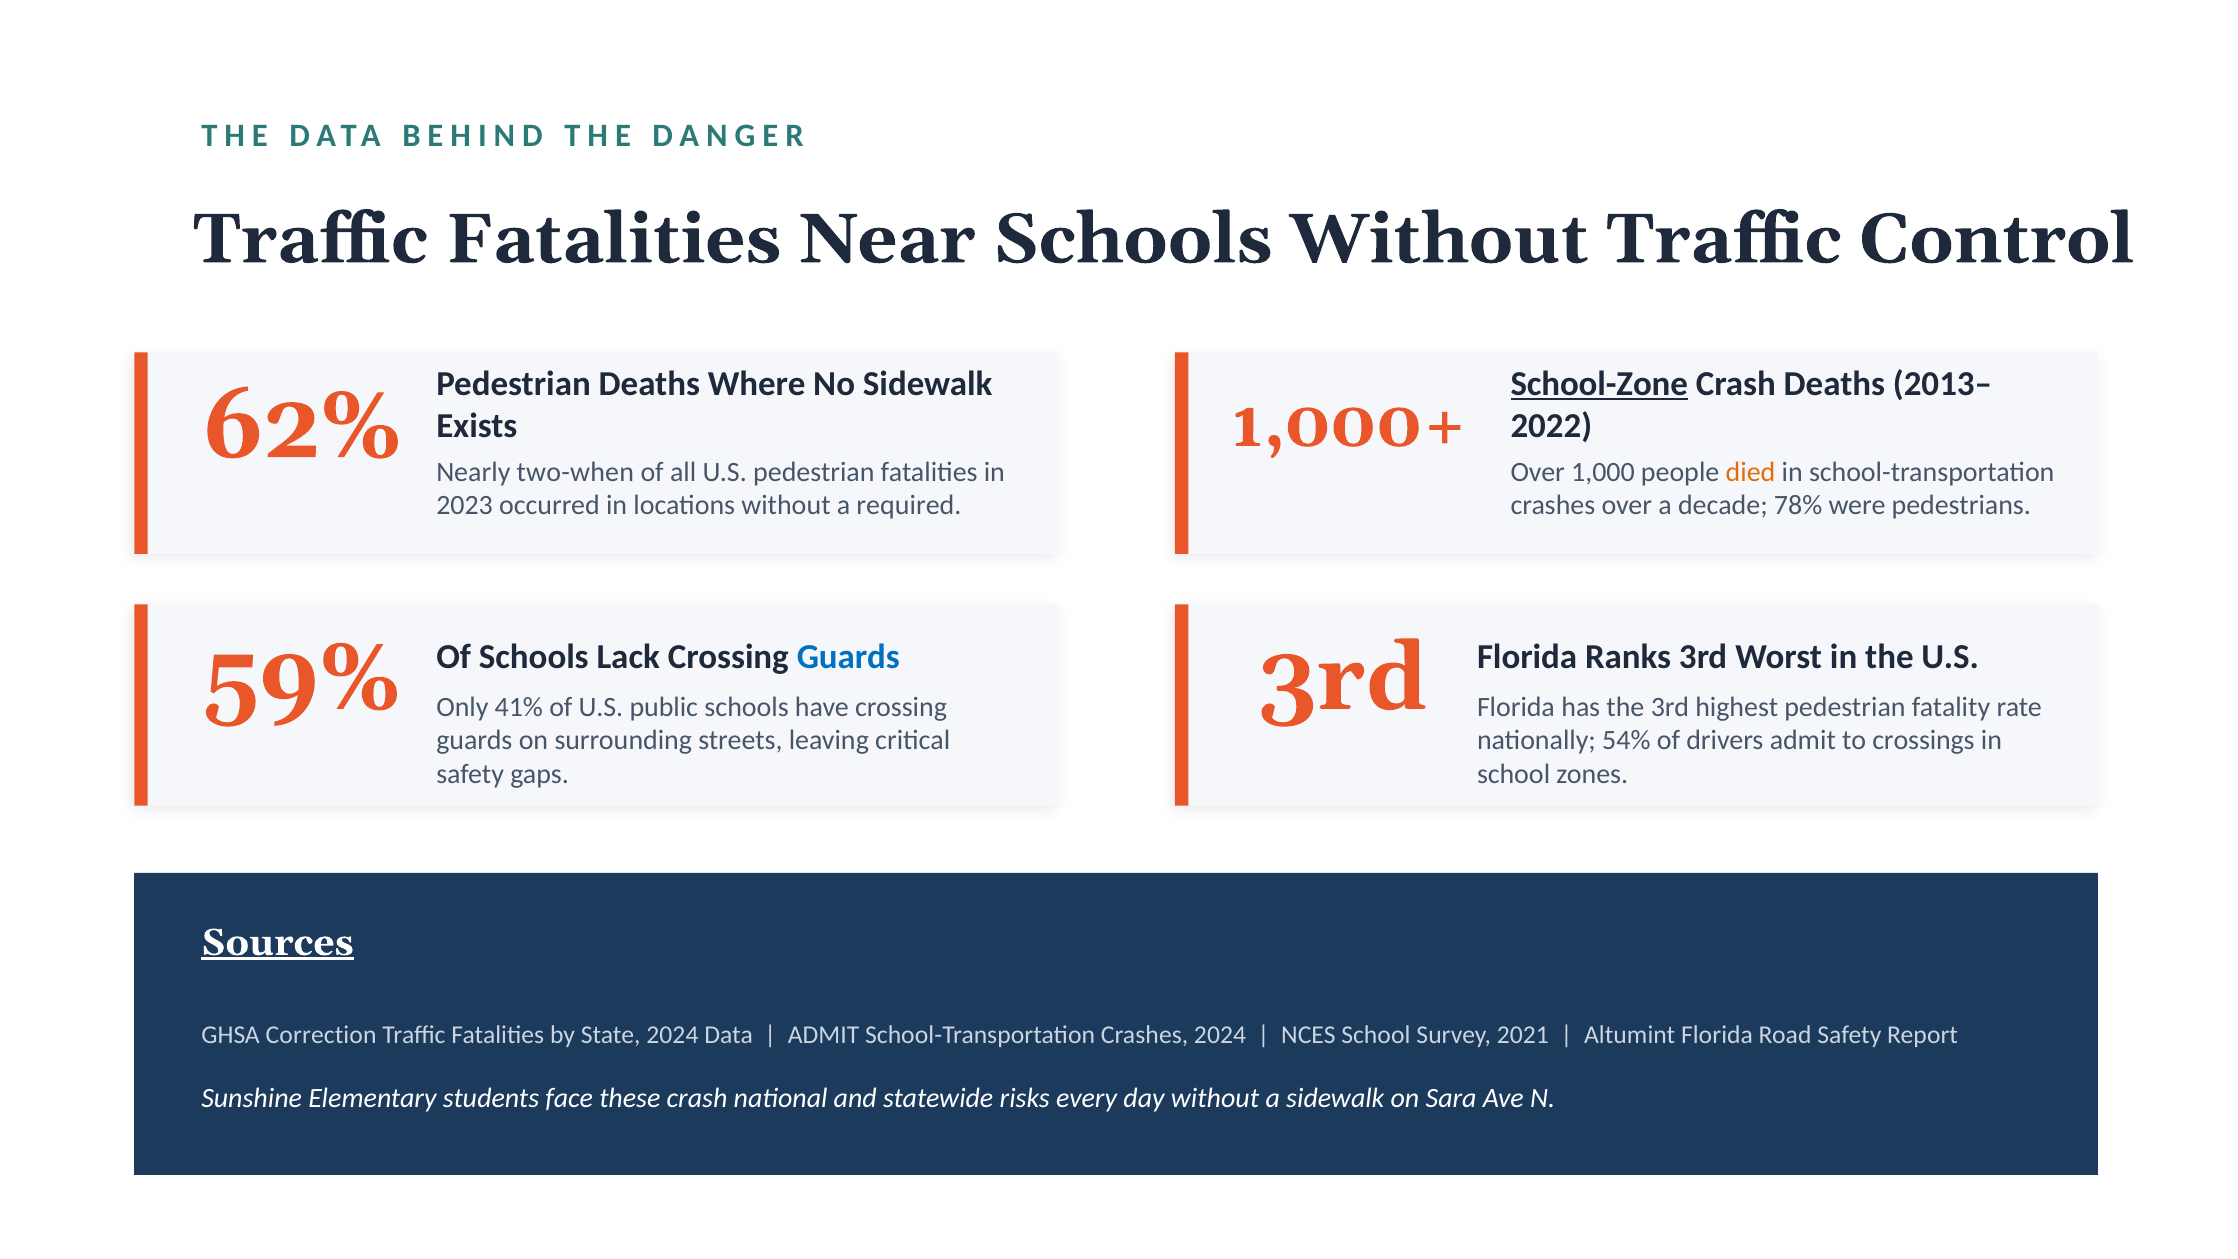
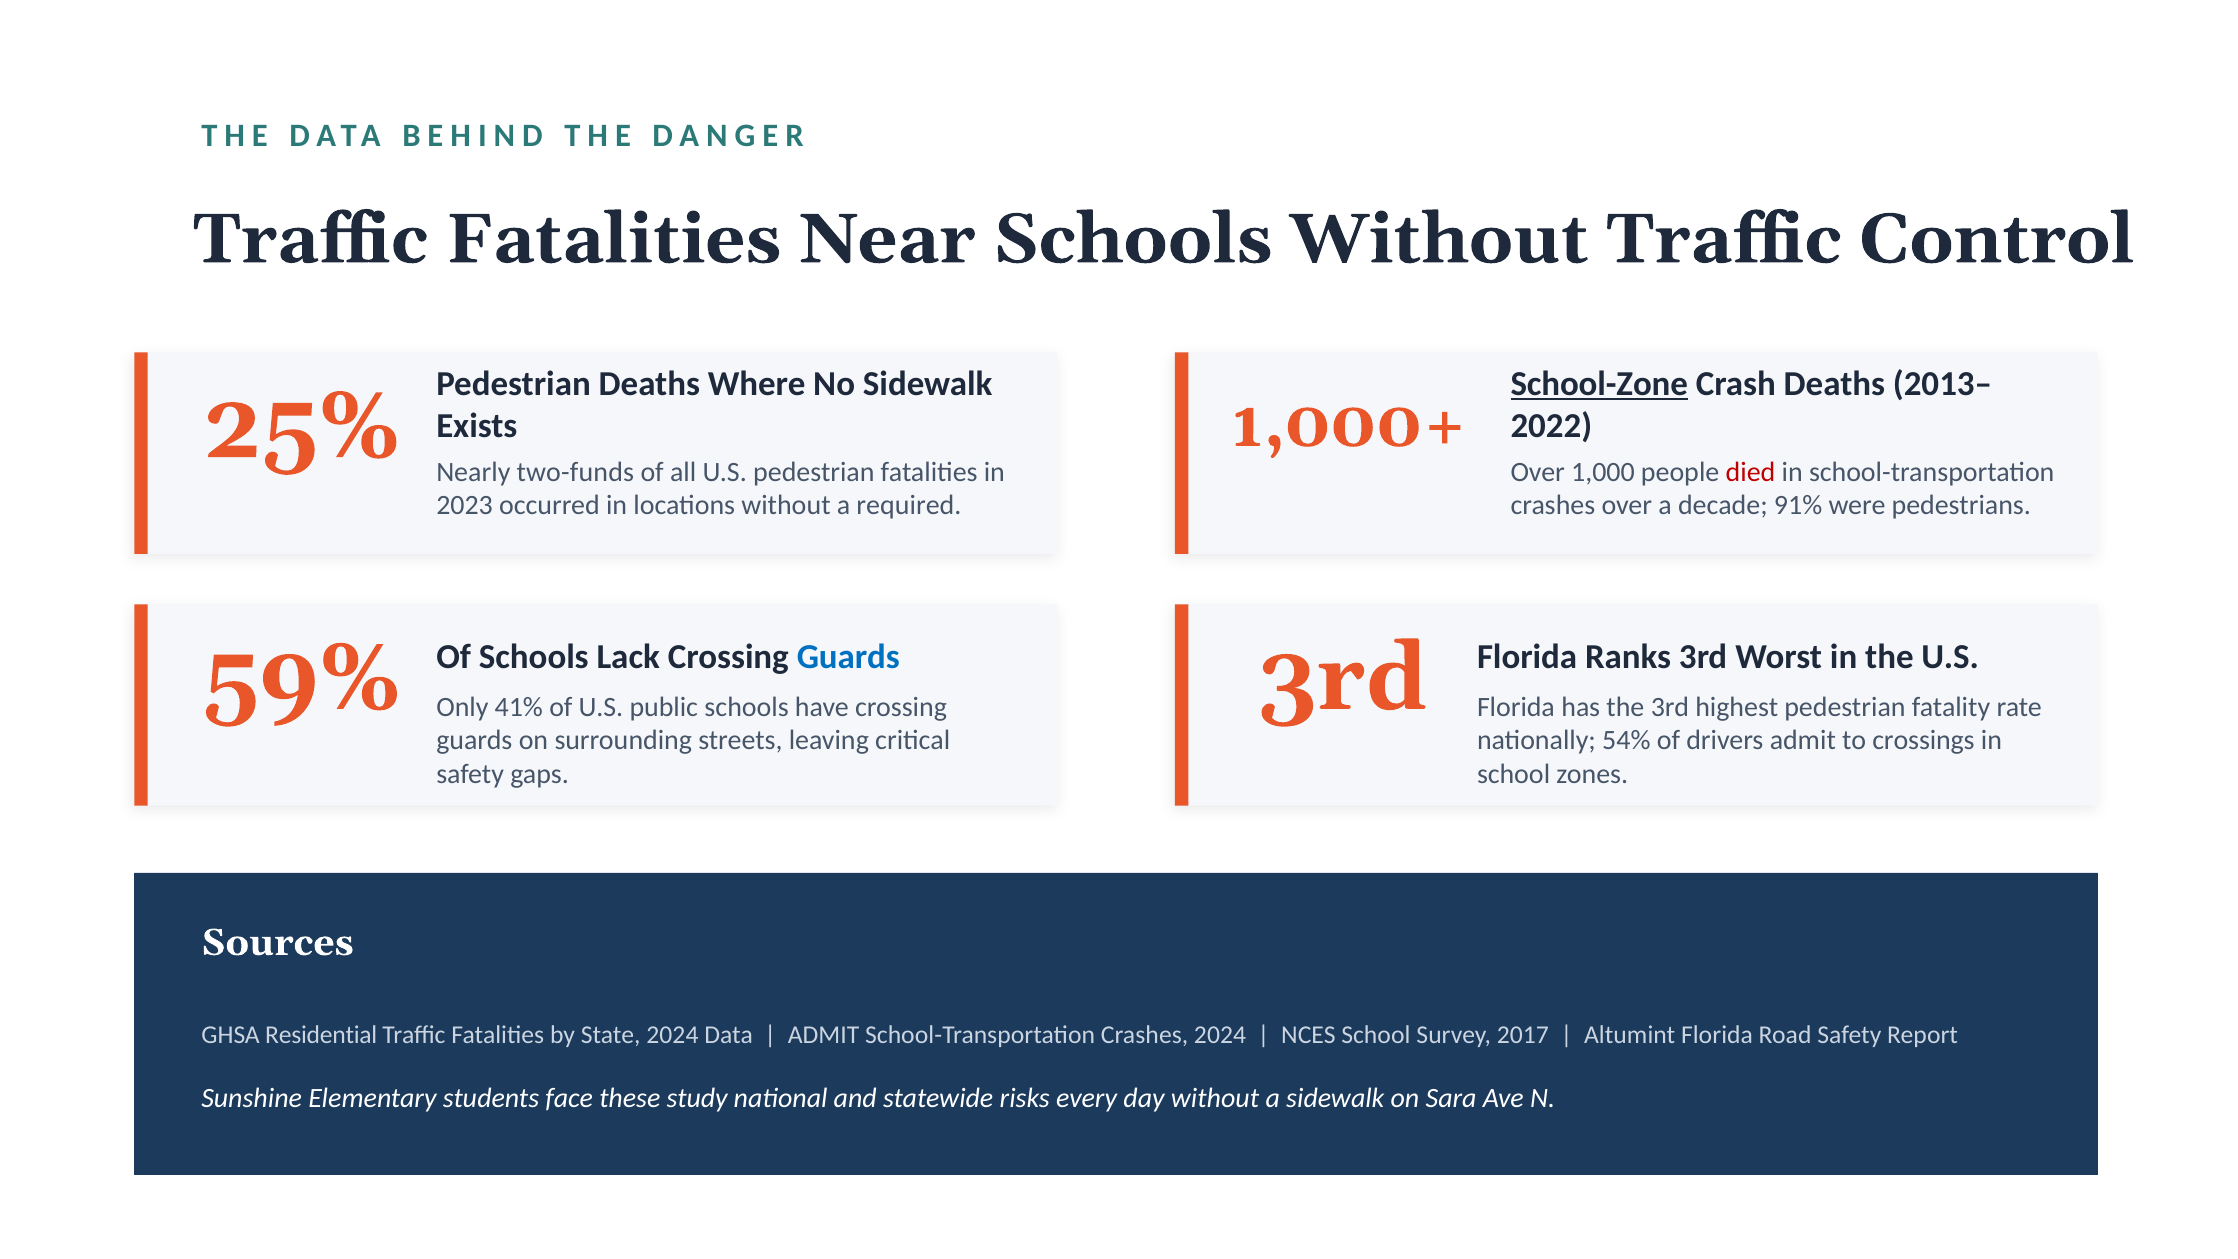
62%: 62% -> 25% (302, 426)
two-when: two-when -> two-funds (575, 472)
died colour: orange -> red (1750, 472)
78%: 78% -> 91% (1798, 505)
Sources underline: present -> none (277, 942)
Correction: Correction -> Residential (321, 1035)
2021: 2021 -> 2017 (1523, 1035)
these crash: crash -> study (697, 1099)
